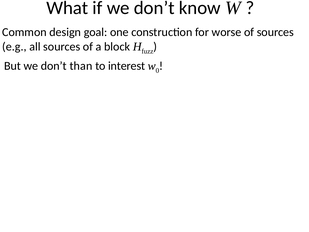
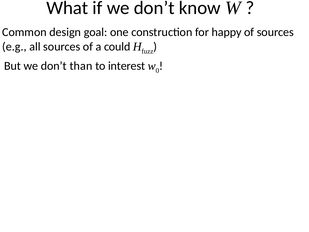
worse: worse -> happy (227, 32)
block: block -> could (117, 47)
